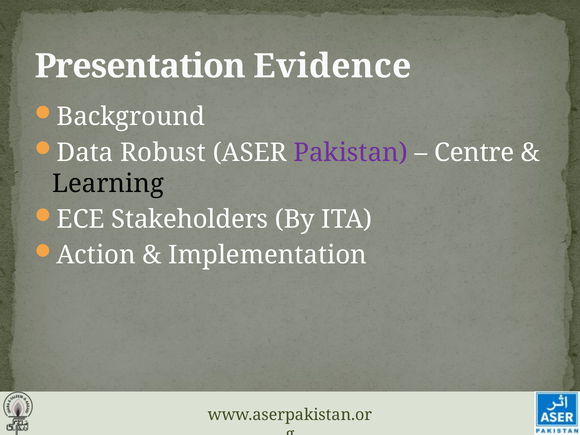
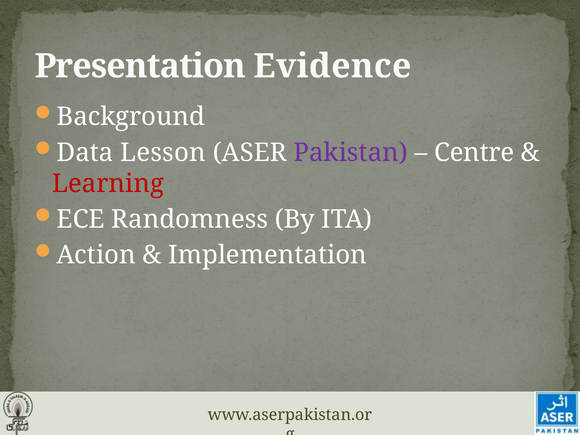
Robust: Robust -> Lesson (163, 153)
Learning colour: black -> red (108, 184)
Stakeholders: Stakeholders -> Randomness (190, 219)
